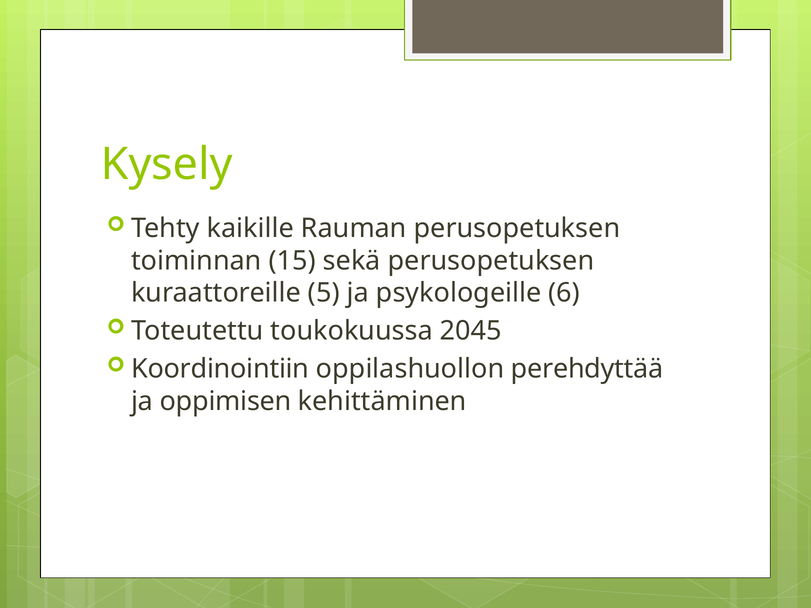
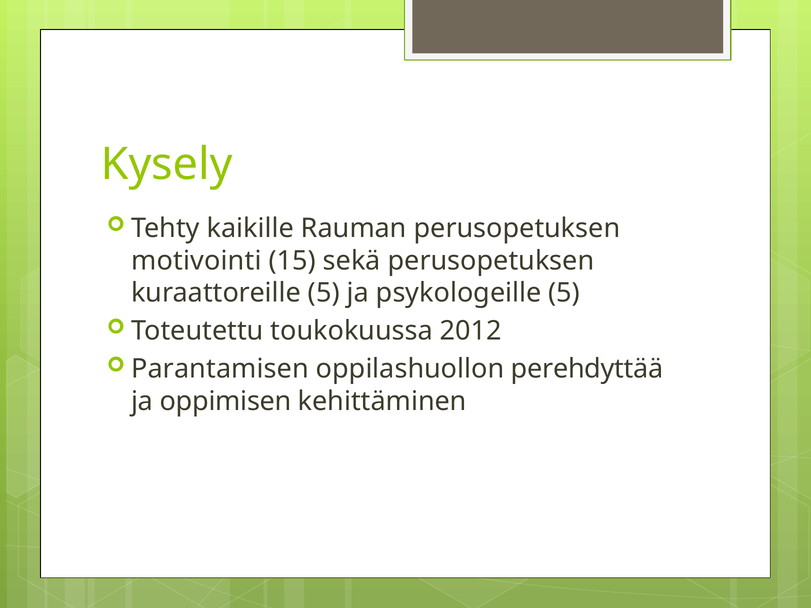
toiminnan: toiminnan -> motivointi (196, 261)
psykologeille 6: 6 -> 5 (564, 293)
2045: 2045 -> 2012 (471, 331)
Koordinointiin: Koordinointiin -> Parantamisen (220, 369)
